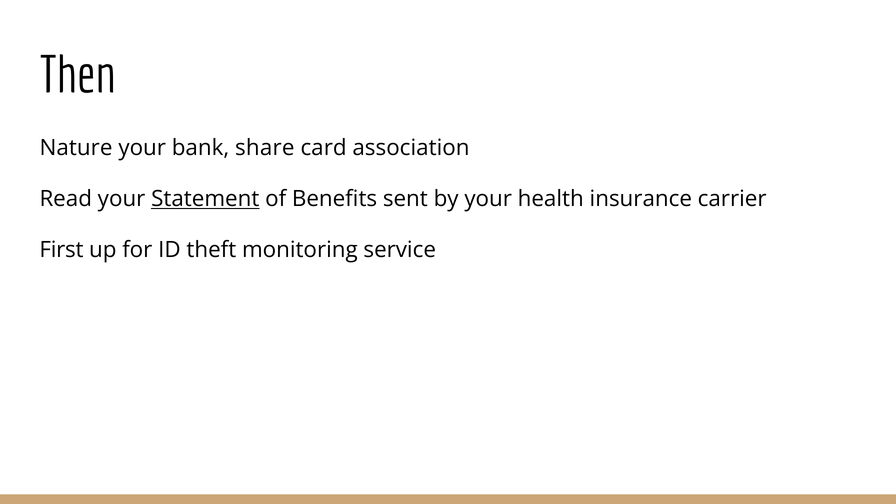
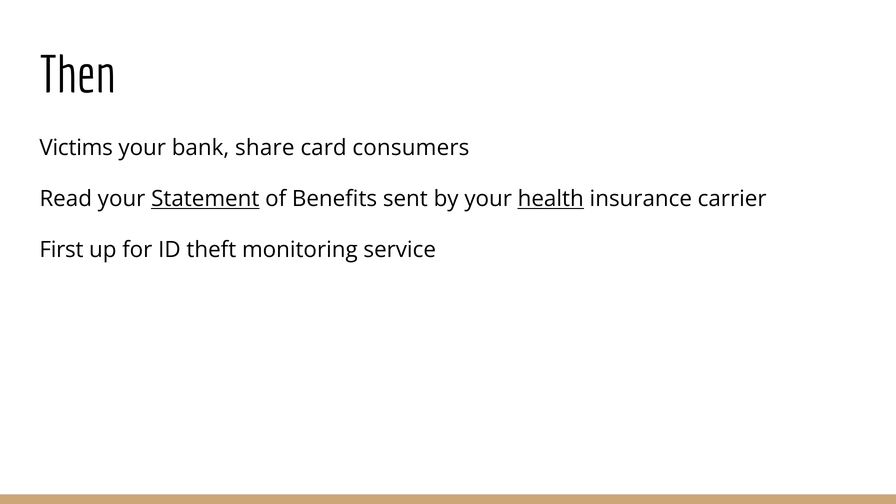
Nature: Nature -> Victims (76, 148)
association: association -> consumers (411, 148)
health underline: none -> present (551, 199)
